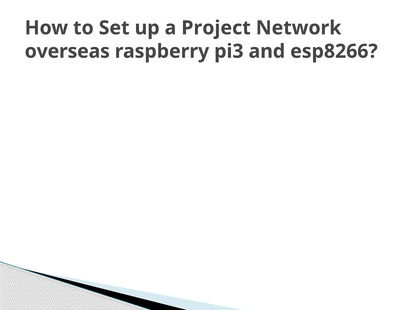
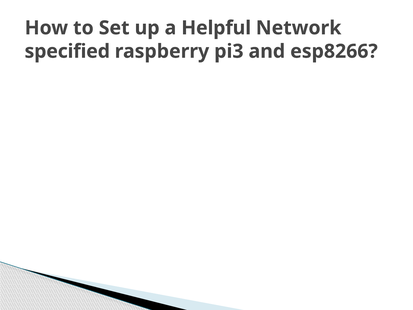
Project: Project -> Helpful (216, 28)
overseas: overseas -> specified (67, 51)
